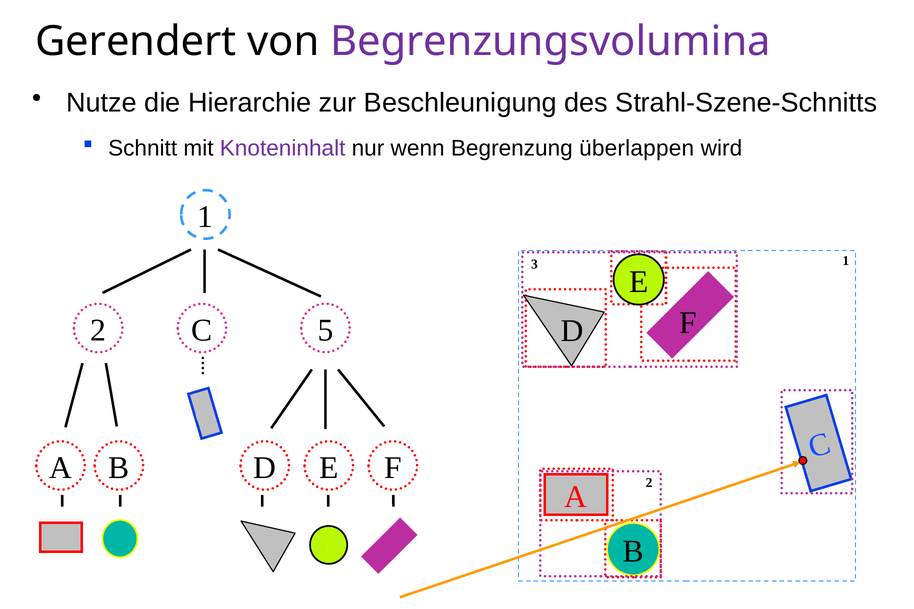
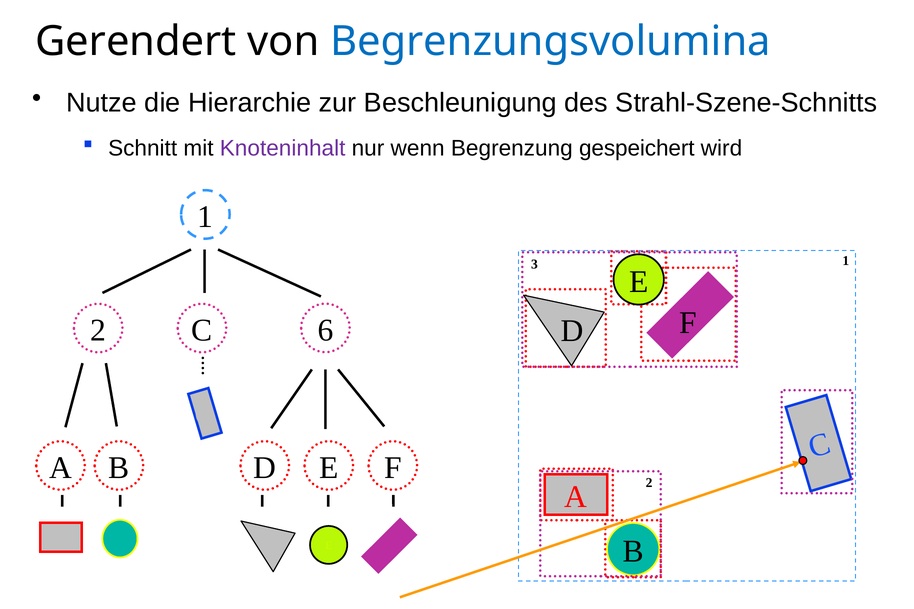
Begrenzungsvolumina colour: purple -> blue (550, 42)
überlappen: überlappen -> gespeichert (637, 148)
5: 5 -> 6 (325, 330)
